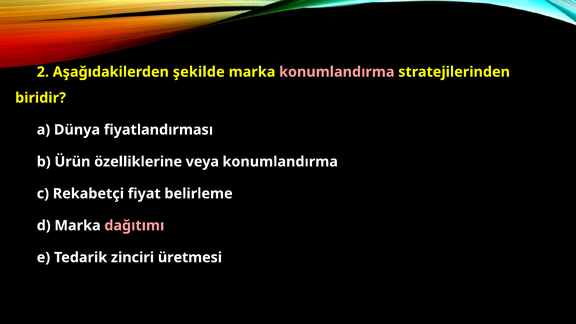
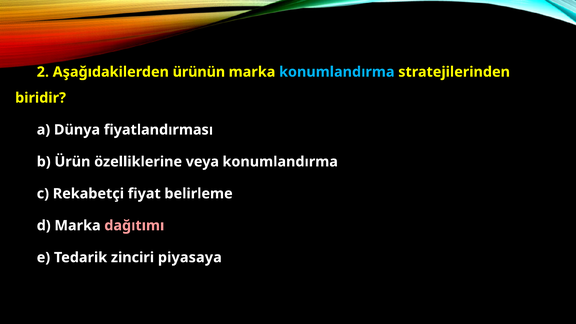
şekilde: şekilde -> ürünün (199, 72)
konumlandırma colour: pink -> light blue (337, 72)
üretmesi: üretmesi -> piyasaya (190, 257)
